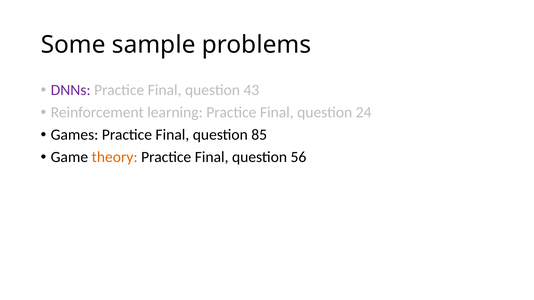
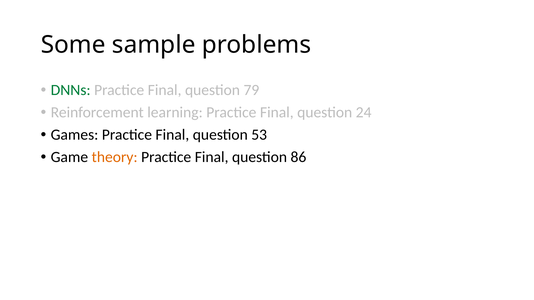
DNNs colour: purple -> green (71, 90)
43: 43 -> 79 (251, 90)
85: 85 -> 53 (259, 135)
56: 56 -> 86 (298, 157)
